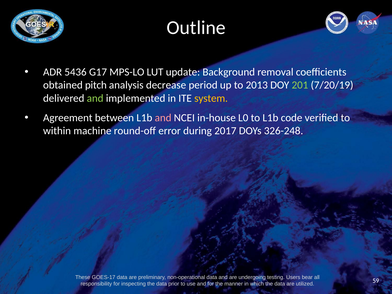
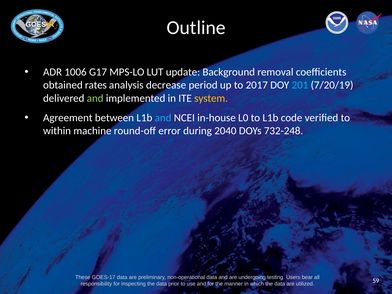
5436: 5436 -> 1006 (76, 72)
pitch: pitch -> rates (96, 85)
2013: 2013 -> 2017 (257, 85)
201 colour: light green -> light blue (300, 85)
and colour: pink -> light blue (163, 118)
2017: 2017 -> 2040 (225, 131)
326-248: 326-248 -> 732-248 (284, 131)
